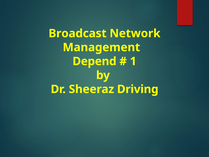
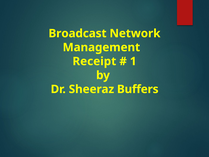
Depend: Depend -> Receipt (94, 61)
Driving: Driving -> Buffers (138, 89)
